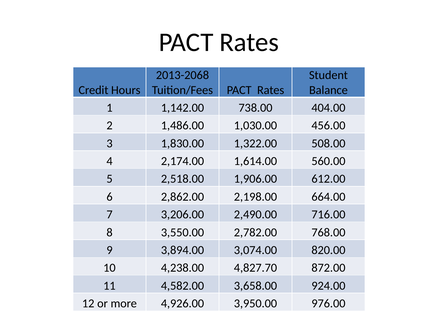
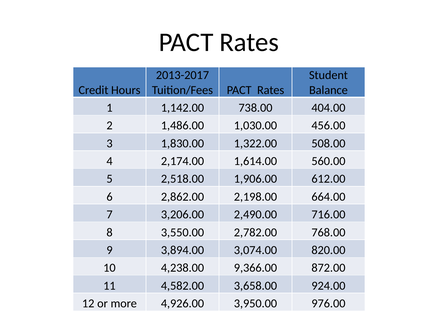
2013-2068: 2013-2068 -> 2013-2017 (182, 75)
4,827.70: 4,827.70 -> 9,366.00 (255, 267)
